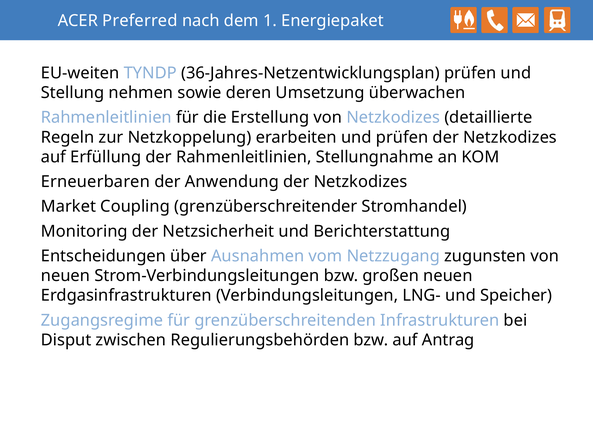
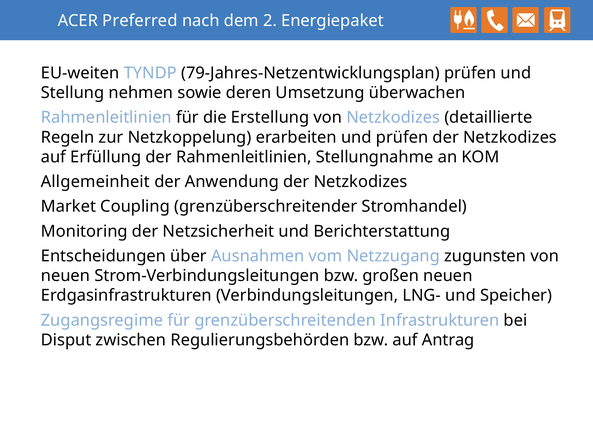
1: 1 -> 2 (270, 21)
36-Jahres-Netzentwicklungsplan: 36-Jahres-Netzentwicklungsplan -> 79-Jahres-Netzentwicklungsplan (310, 73)
Erneuerbaren: Erneuerbaren -> Allgemeinheit (95, 182)
